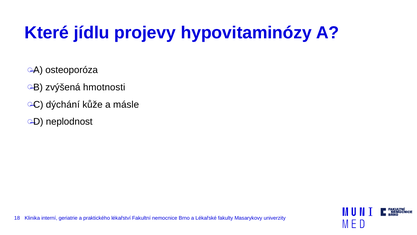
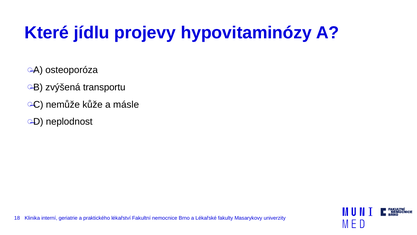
hmotnosti: hmotnosti -> transportu (104, 87)
dýchání: dýchání -> nemůže (63, 104)
